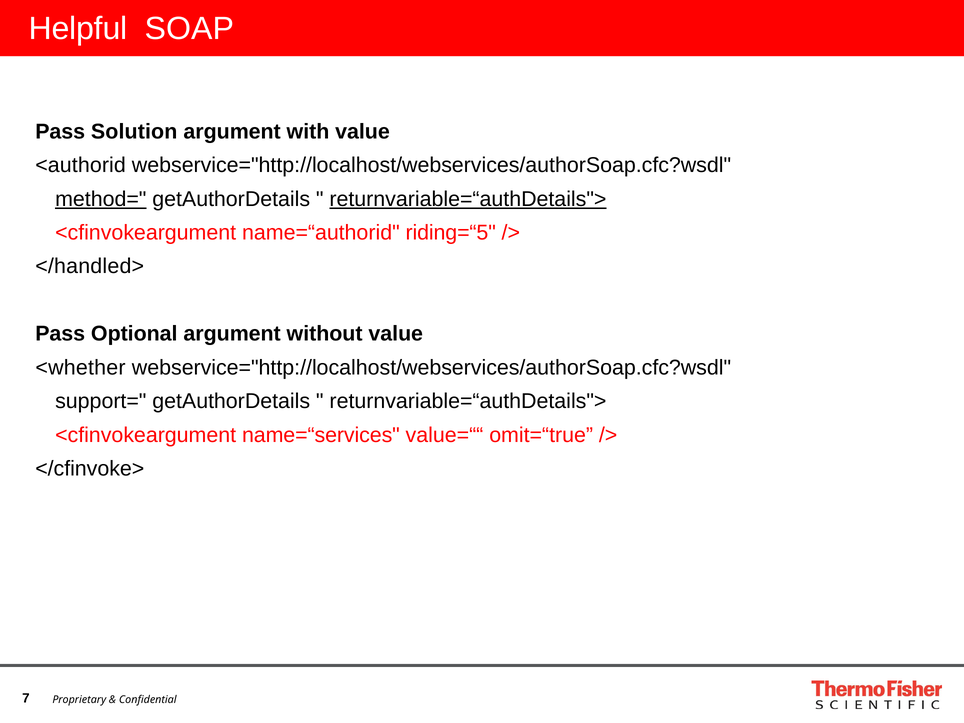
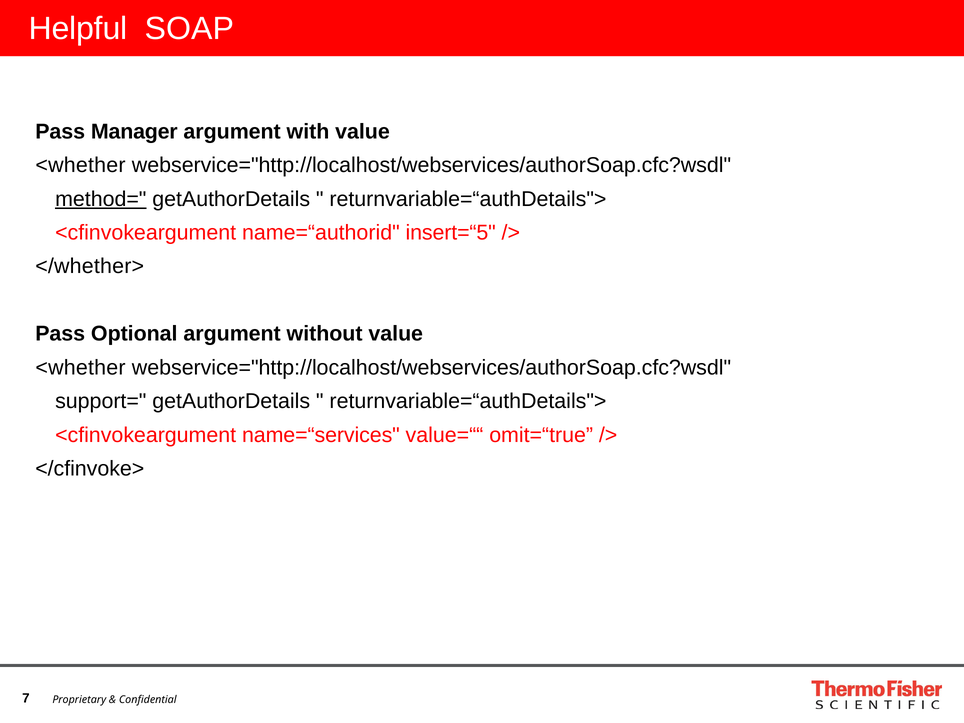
Solution: Solution -> Manager (134, 131)
<authorid: <authorid -> <whether (81, 165)
returnvariable=“authDetails"> underline: present -> none (468, 199)
riding=“5: riding=“5 -> insert=“5 (451, 233)
</handled>: </handled> -> </whether> (90, 266)
